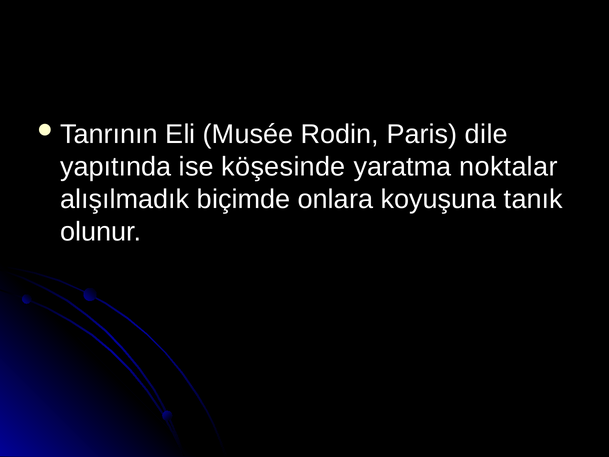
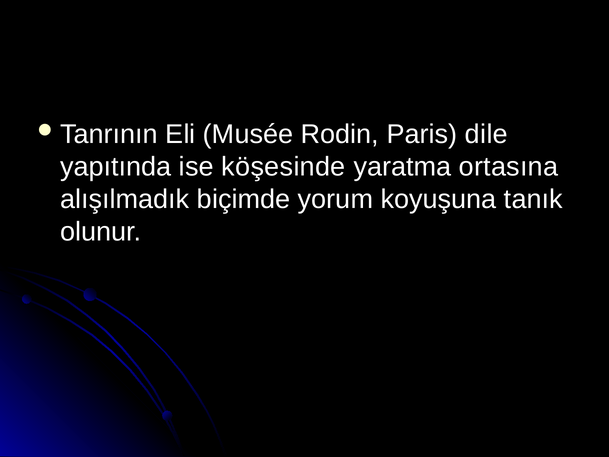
noktalar: noktalar -> ortasına (509, 167)
onlara: onlara -> yorum (335, 199)
